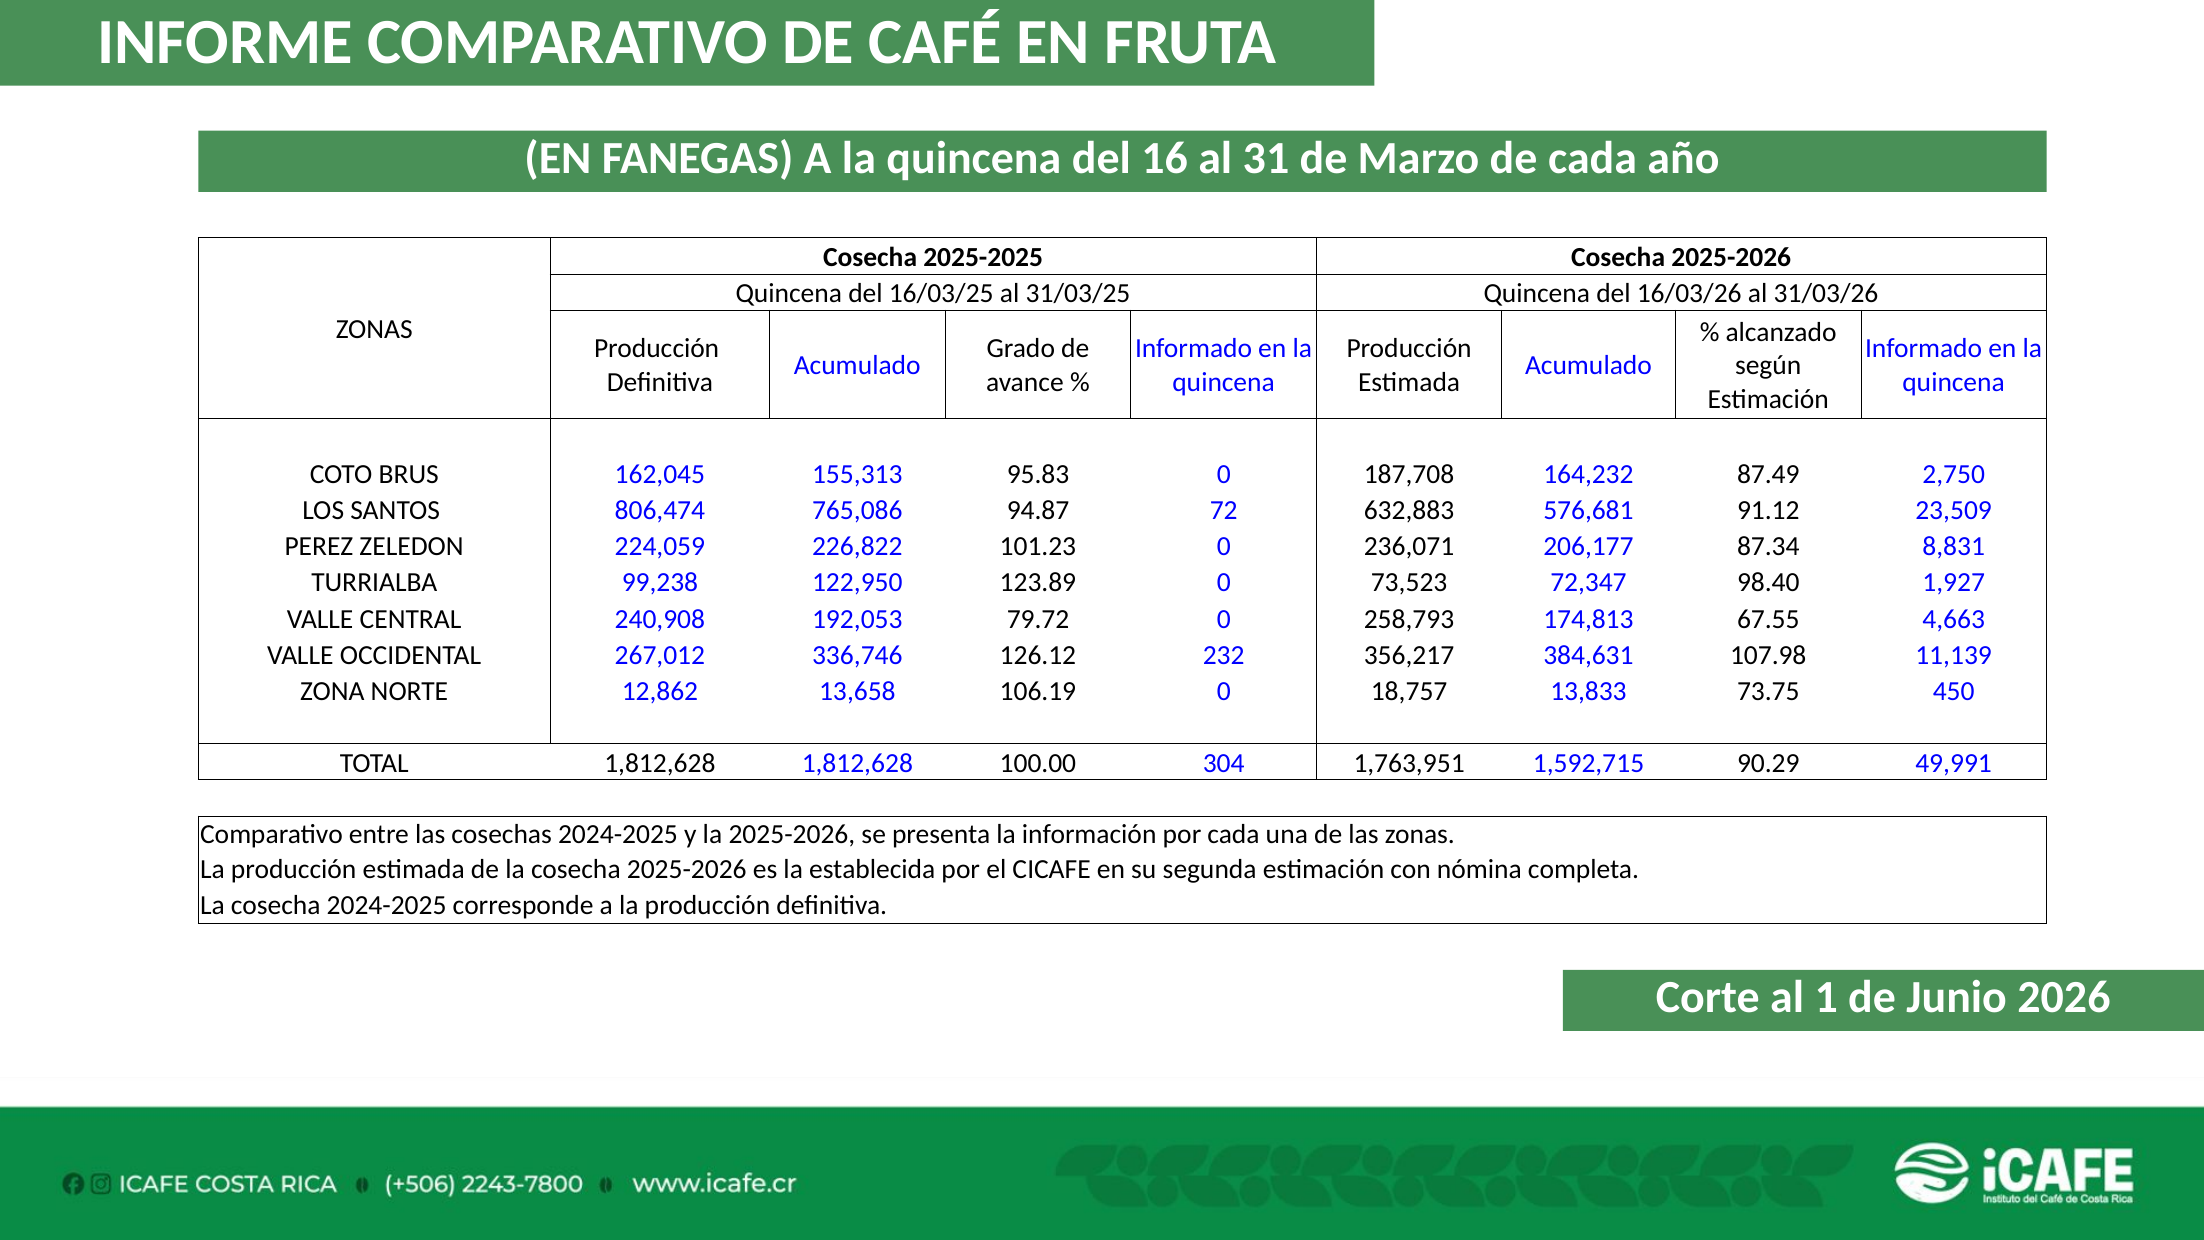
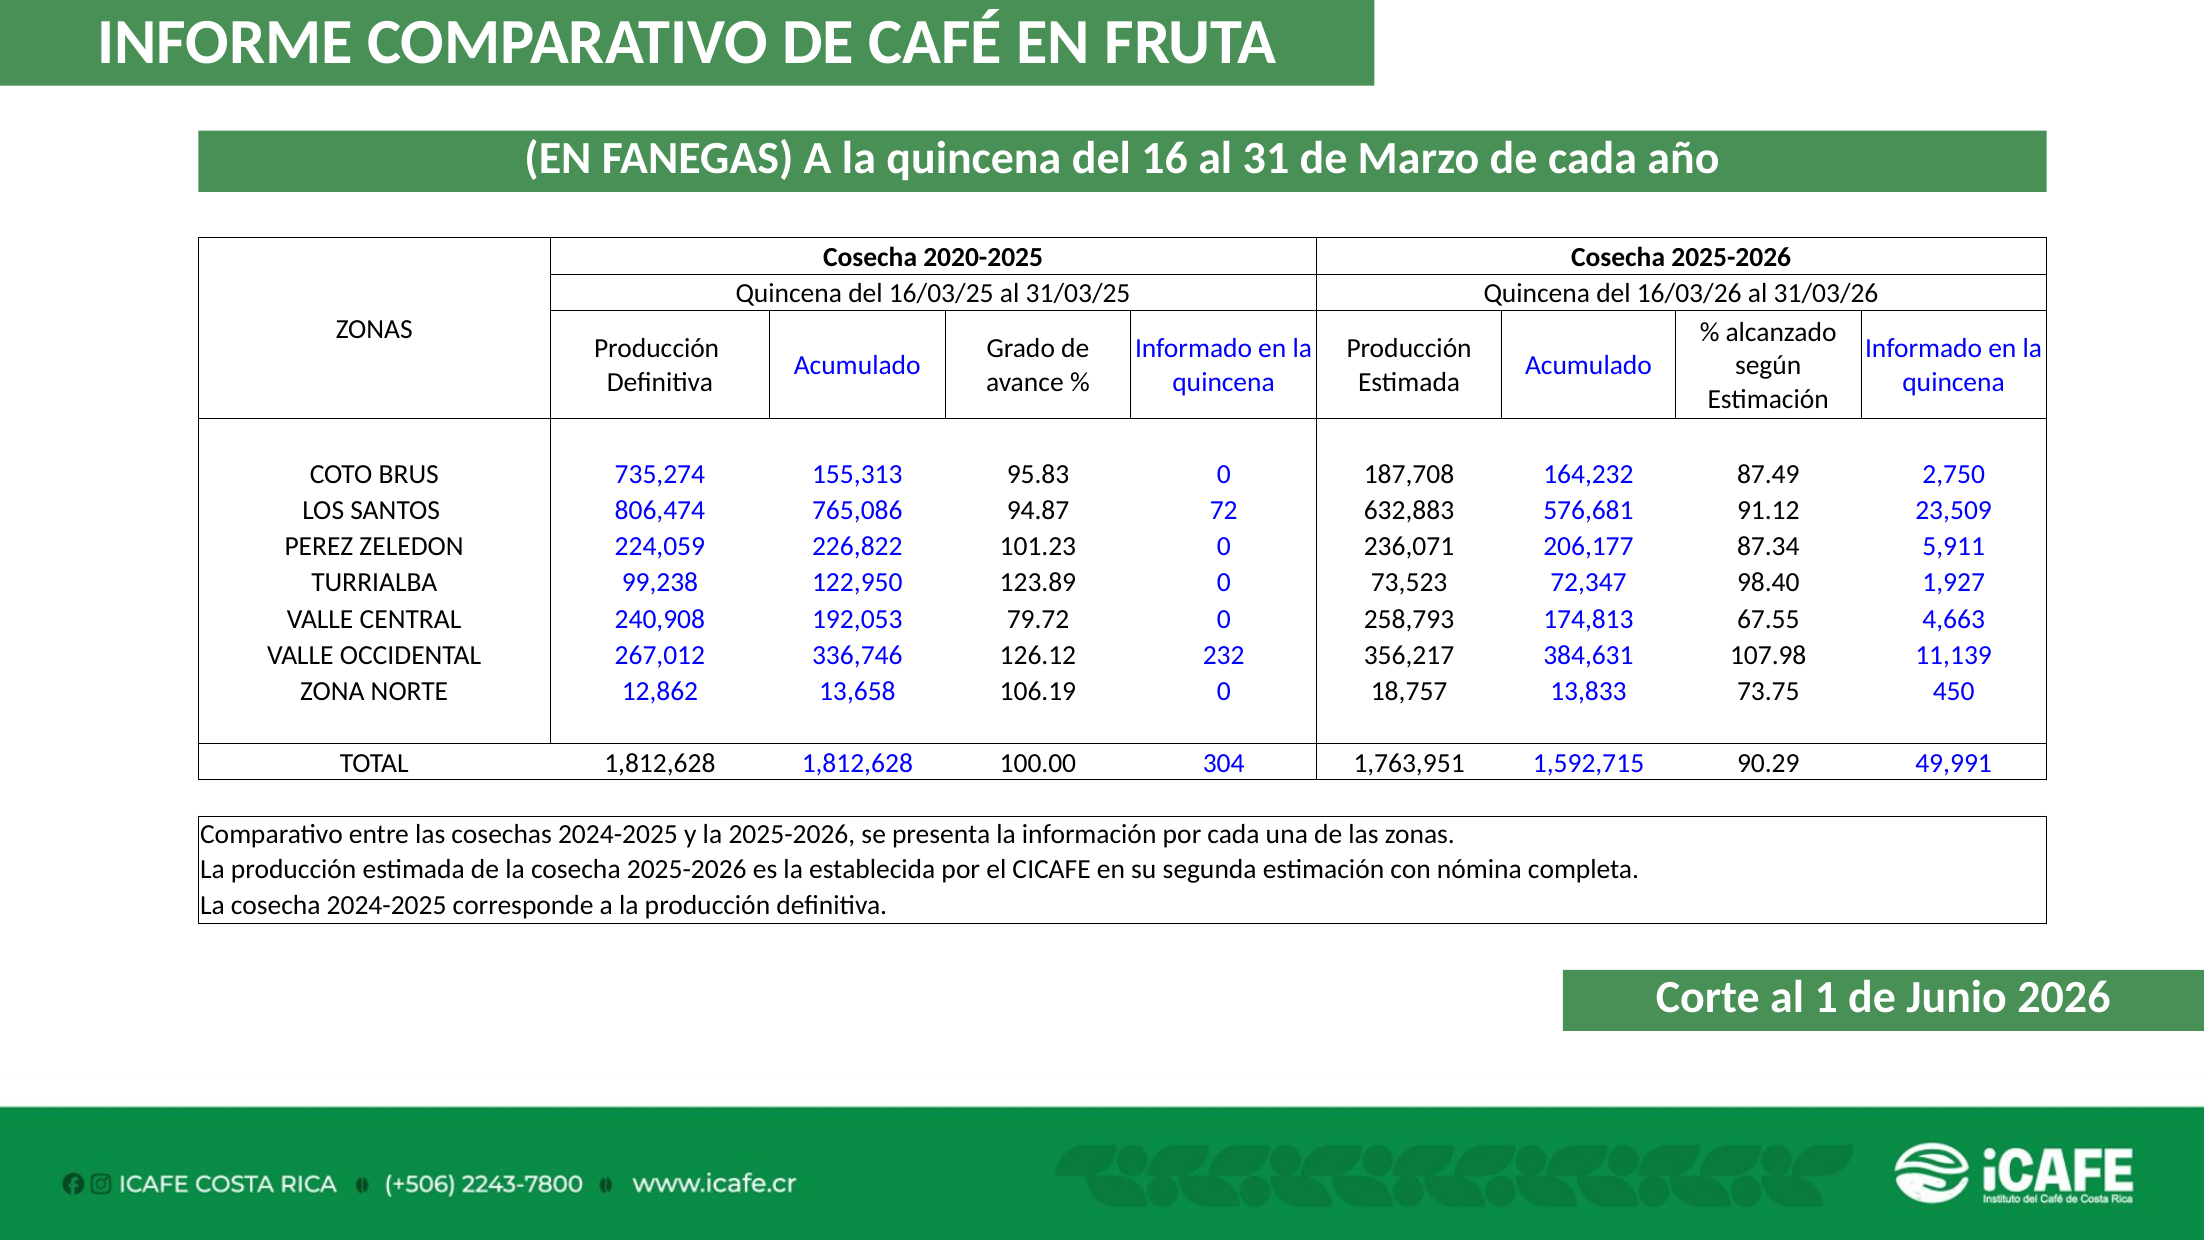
2025-2025: 2025-2025 -> 2020-2025 (983, 258)
162,045: 162,045 -> 735,274 (660, 474)
8,831: 8,831 -> 5,911 (1954, 547)
